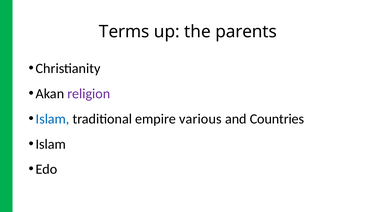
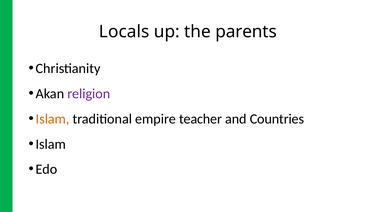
Terms: Terms -> Locals (124, 32)
Islam colour: blue -> orange (53, 119)
various: various -> teacher (201, 119)
